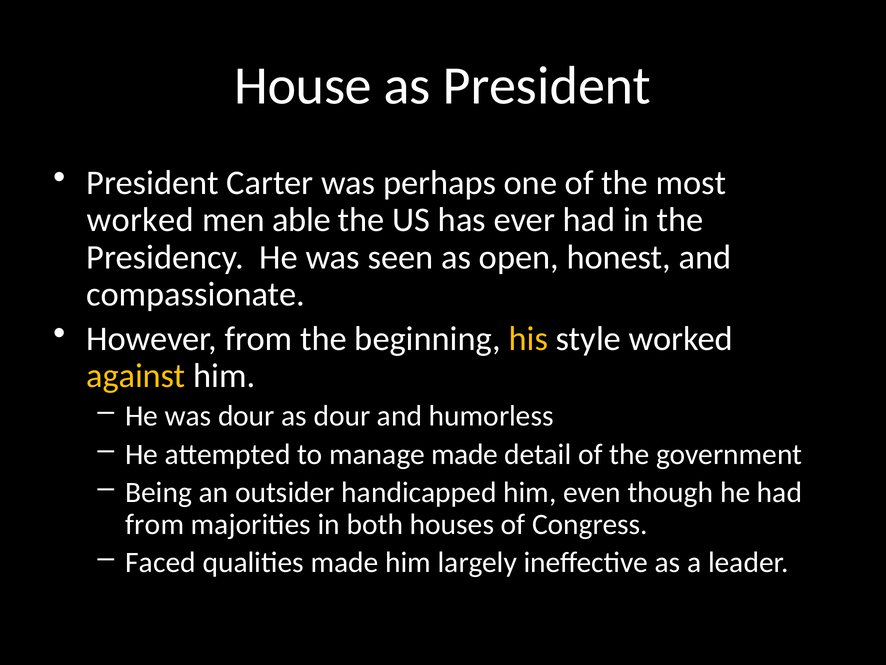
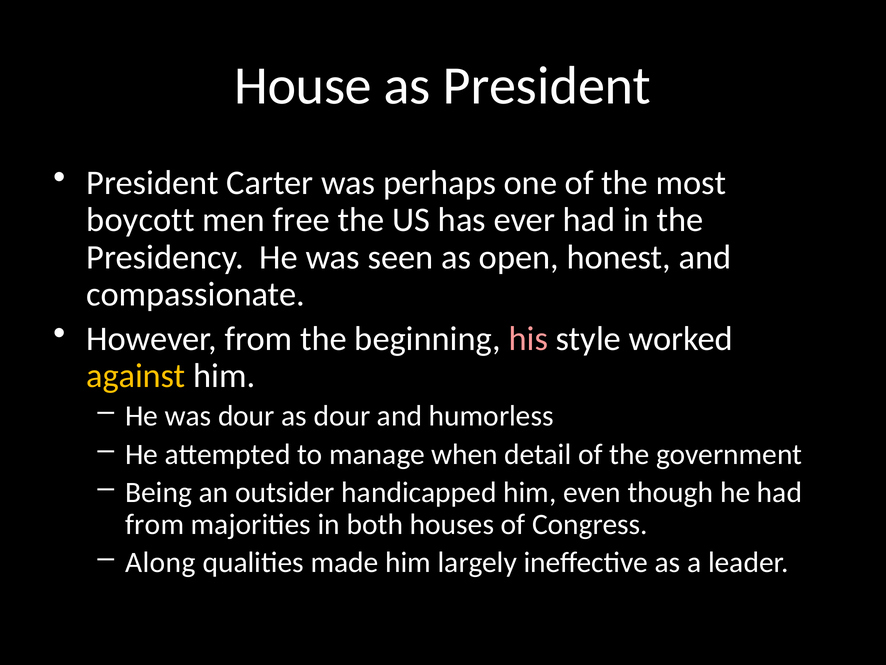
worked: worked -> boycott (140, 220)
able: able -> free (301, 220)
his colour: yellow -> pink (528, 339)
manage made: made -> when (465, 454)
Faced: Faced -> Along (160, 562)
